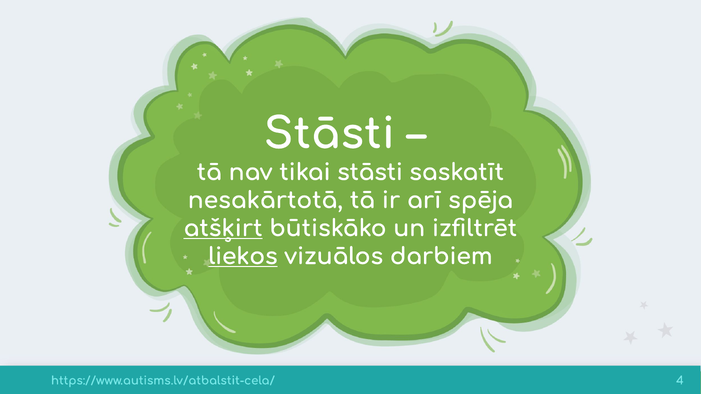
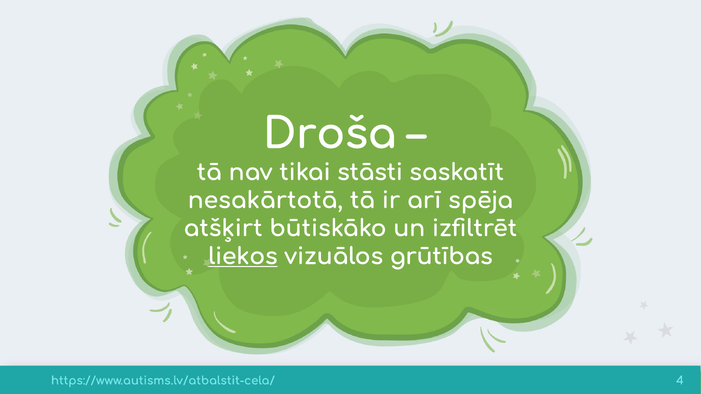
Stāsti: Stāsti -> Droša (330, 134)
atšķirt underline: present -> none (223, 229)
darbiem: darbiem -> grūtības (441, 257)
